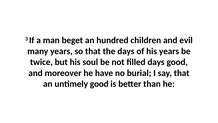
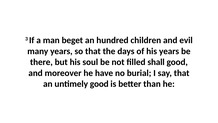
twice: twice -> there (41, 62)
filled days: days -> shall (156, 62)
